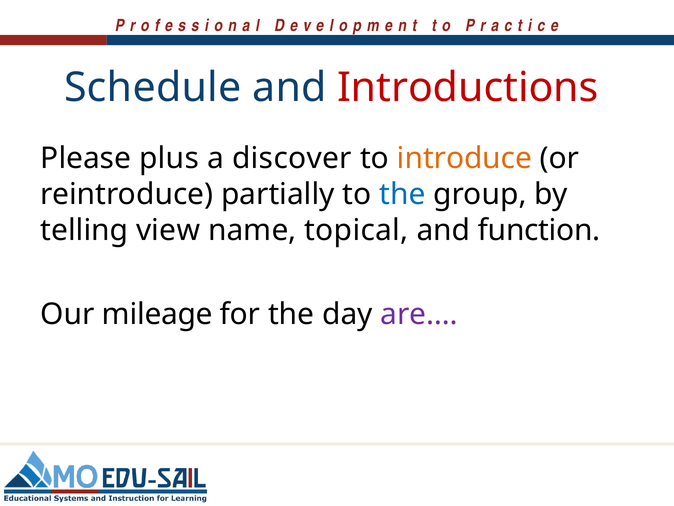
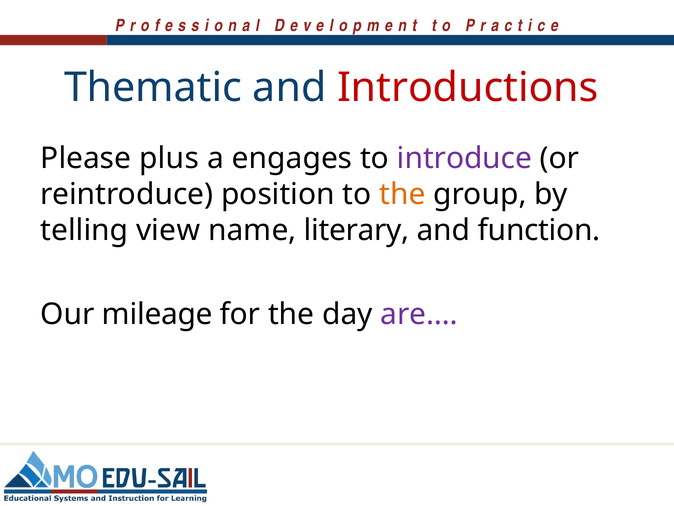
Schedule: Schedule -> Thematic (153, 88)
discover: discover -> engages (292, 158)
introduce colour: orange -> purple (465, 158)
partially: partially -> position (278, 194)
the colour: blue -> orange (402, 194)
topical: topical -> literary (357, 230)
